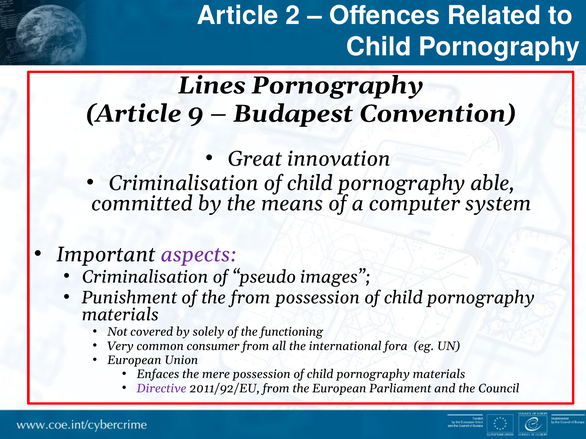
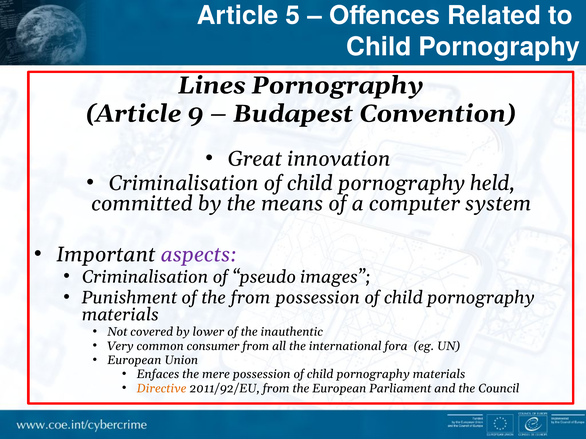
2: 2 -> 5 (293, 16)
able: able -> held (493, 183)
solely: solely -> lower (208, 332)
functioning: functioning -> inauthentic (292, 332)
Directive colour: purple -> orange (162, 389)
